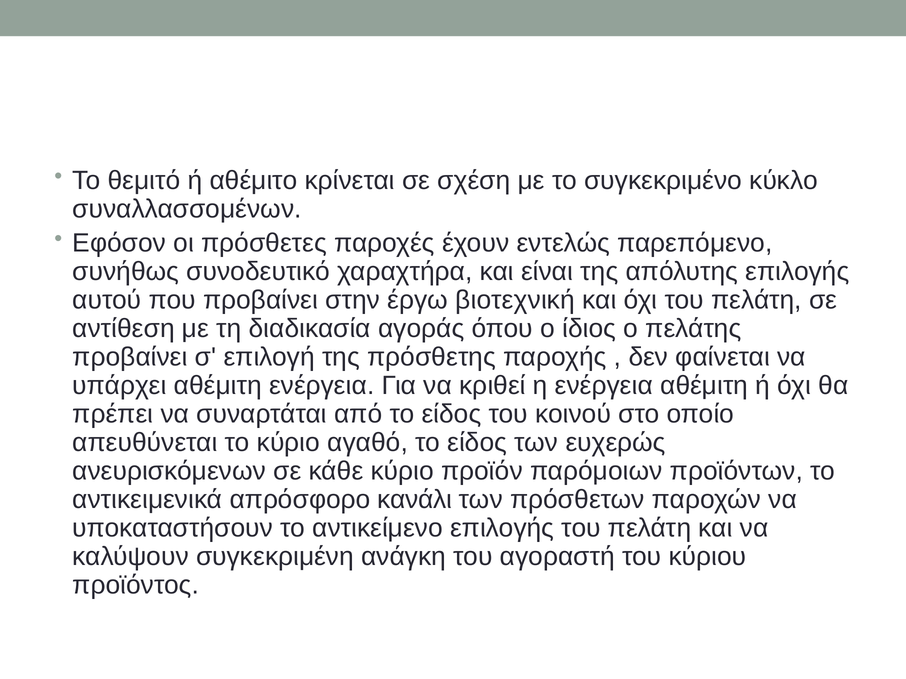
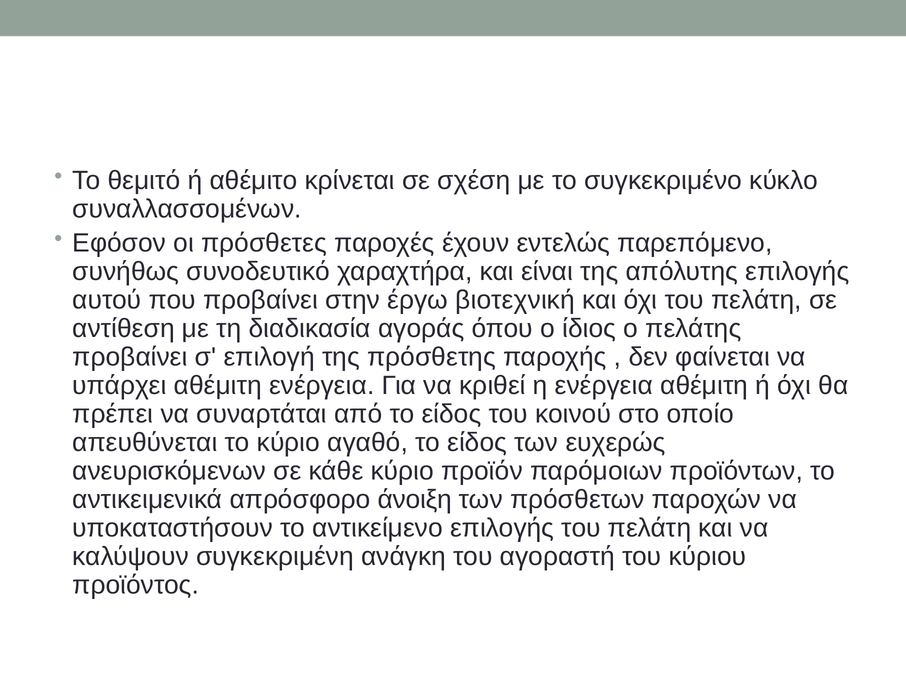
κανάλι: κανάλι -> άνοιξη (415, 500)
